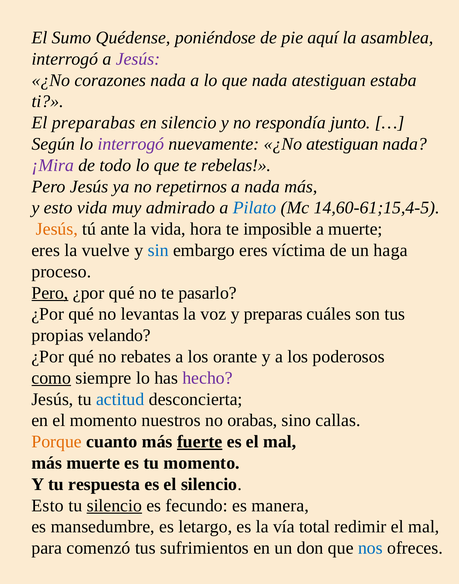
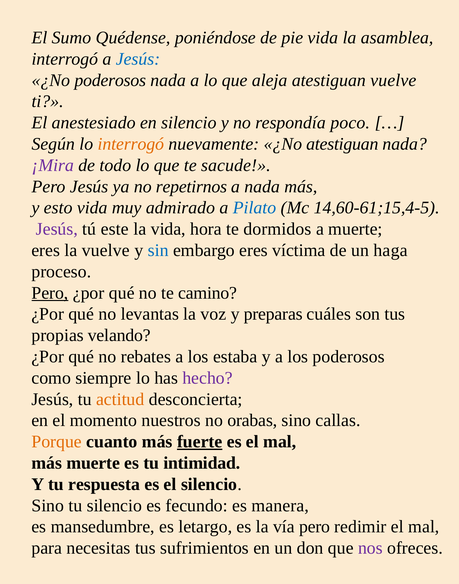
pie aquí: aquí -> vida (323, 38)
Jesús colour: purple -> blue (138, 59)
¿No corazones: corazones -> poderosos (110, 80)
que nada: nada -> aleja (270, 80)
atestiguan estaba: estaba -> vuelve (393, 80)
preparabas: preparabas -> anestesiado (94, 123)
junto: junto -> poco (350, 123)
interrogó colour: purple -> orange (131, 144)
rebelas: rebelas -> sacude (236, 165)
Jesús colour: orange -> purple (57, 229)
ante: ante -> este (115, 229)
imposible: imposible -> dormidos (277, 229)
pasarlo: pasarlo -> camino (208, 293)
orante: orante -> estaba (235, 357)
como underline: present -> none (51, 378)
actitud colour: blue -> orange (120, 399)
tu momento: momento -> intimidad (202, 463)
Esto: Esto -> Sino (48, 506)
silencio underline: present -> none (114, 506)
vía total: total -> pero (315, 527)
comenzó: comenzó -> necesitas (98, 548)
nos colour: blue -> purple (370, 548)
